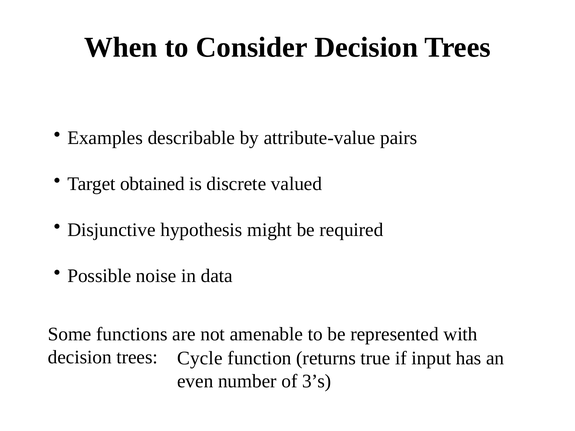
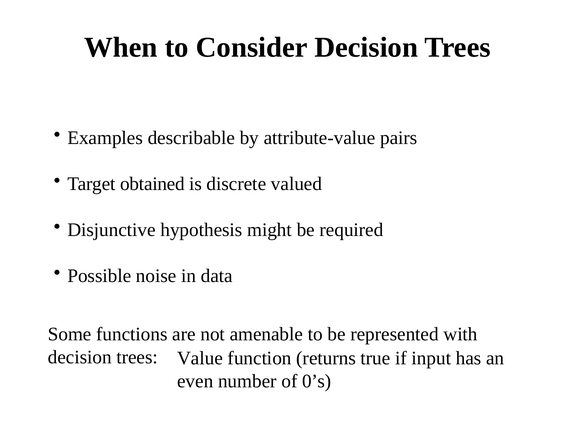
Cycle: Cycle -> Value (200, 358)
3’s: 3’s -> 0’s (317, 381)
